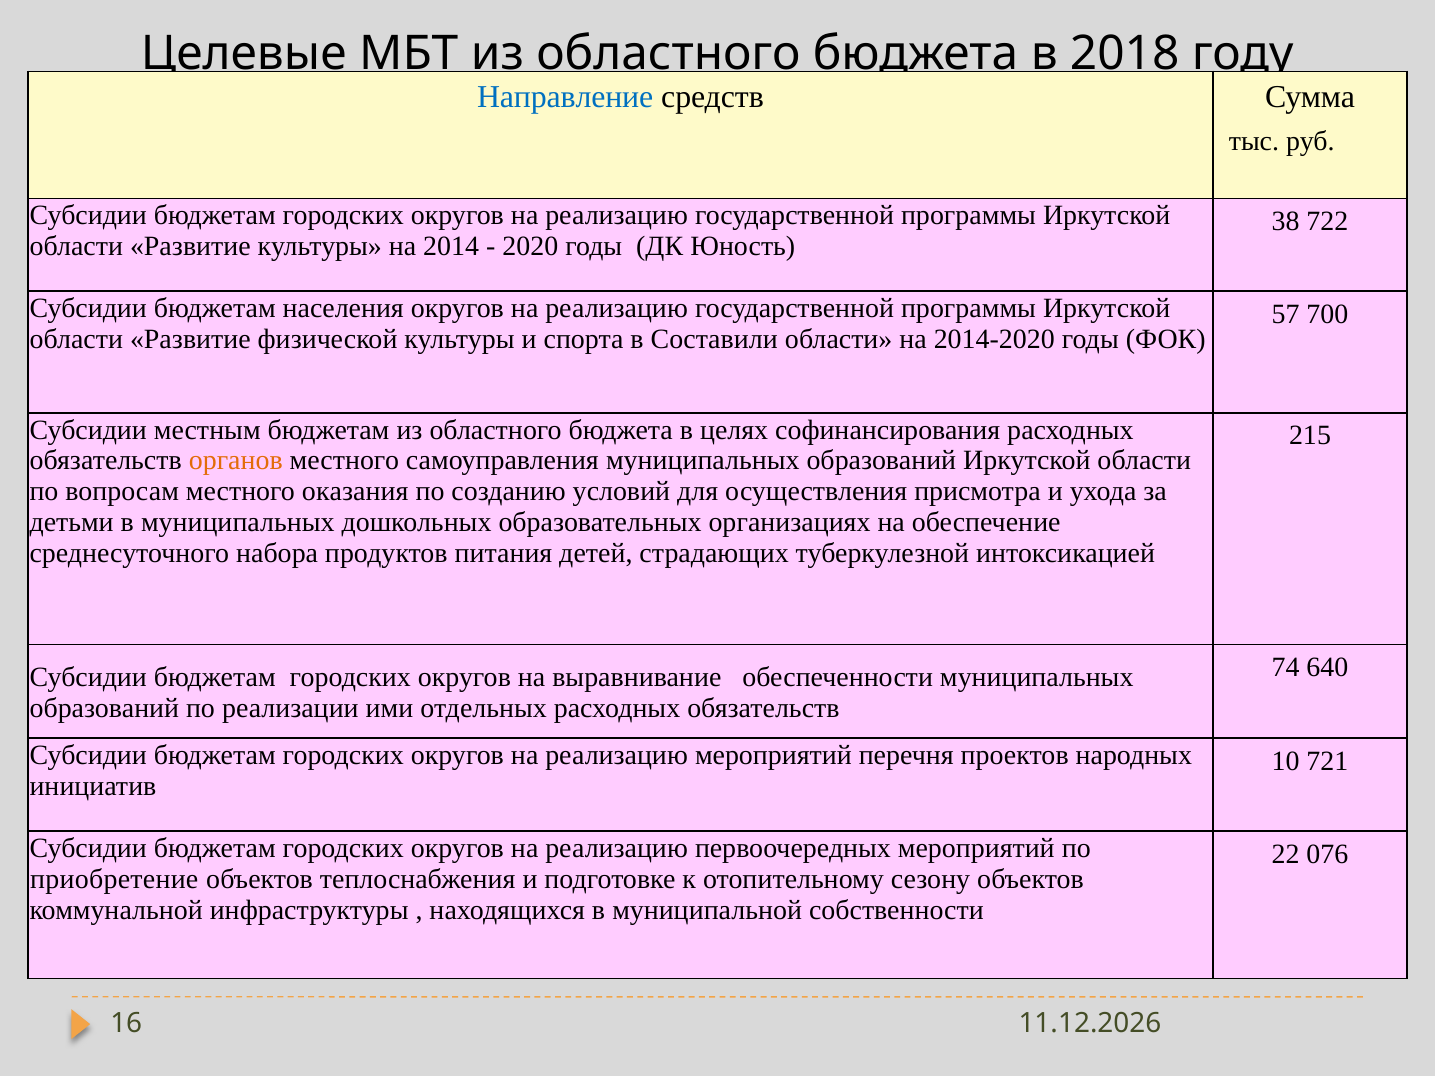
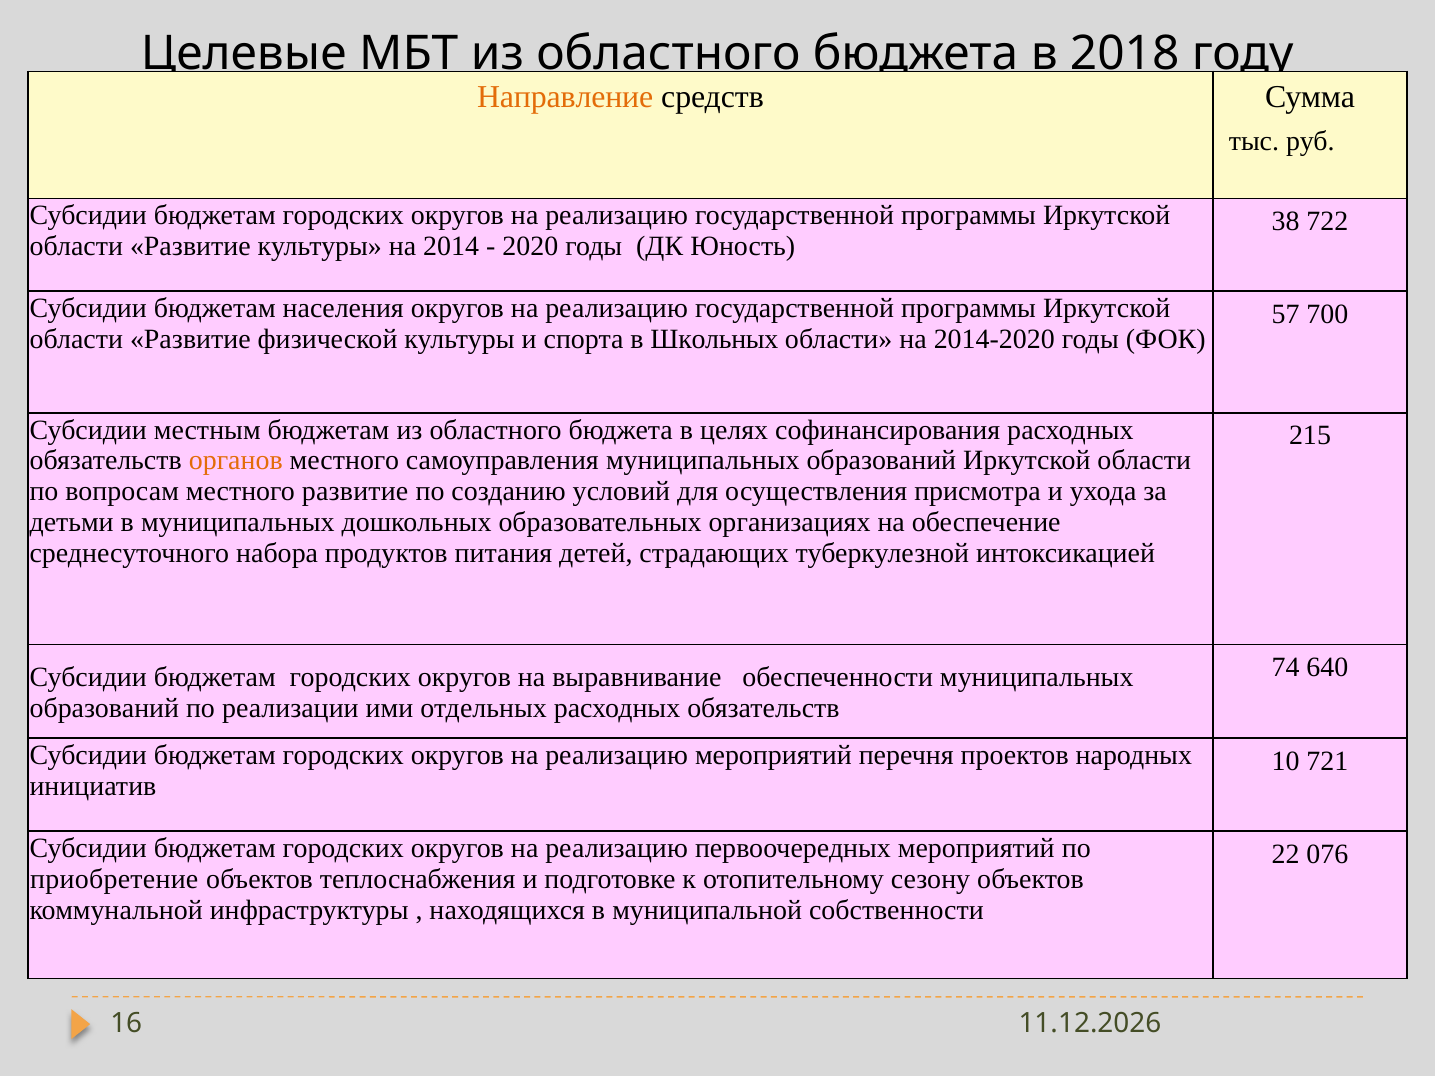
Направление colour: blue -> orange (565, 97)
Составили: Составили -> Школьных (714, 339)
местного оказания: оказания -> развитие (355, 492)
